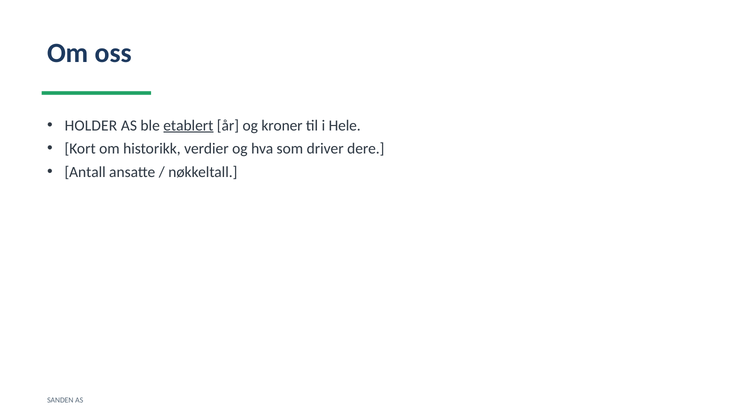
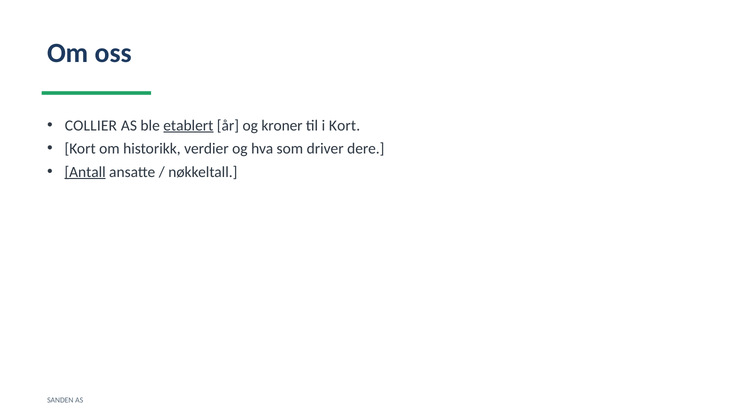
HOLDER: HOLDER -> COLLIER (91, 126)
i Hele: Hele -> Kort (345, 126)
Antall underline: none -> present (85, 172)
